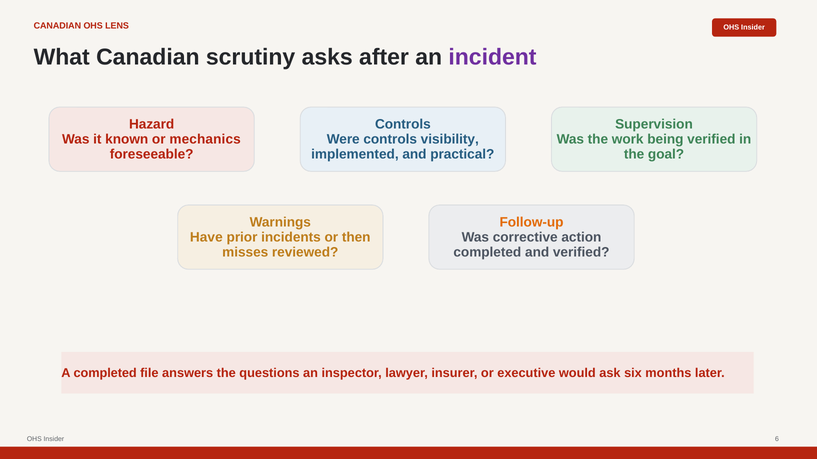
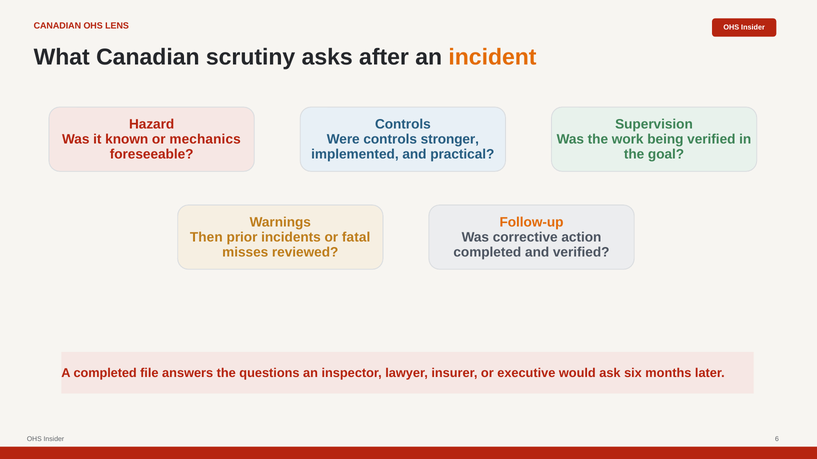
incident colour: purple -> orange (492, 57)
visibility: visibility -> stronger (450, 140)
Have: Have -> Then (206, 238)
then: then -> fatal (356, 238)
